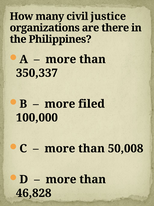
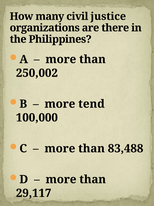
350,337: 350,337 -> 250,002 (37, 73)
filed: filed -> tend (91, 104)
50,008: 50,008 -> 83,488 (126, 148)
46,828: 46,828 -> 29,117 (34, 193)
